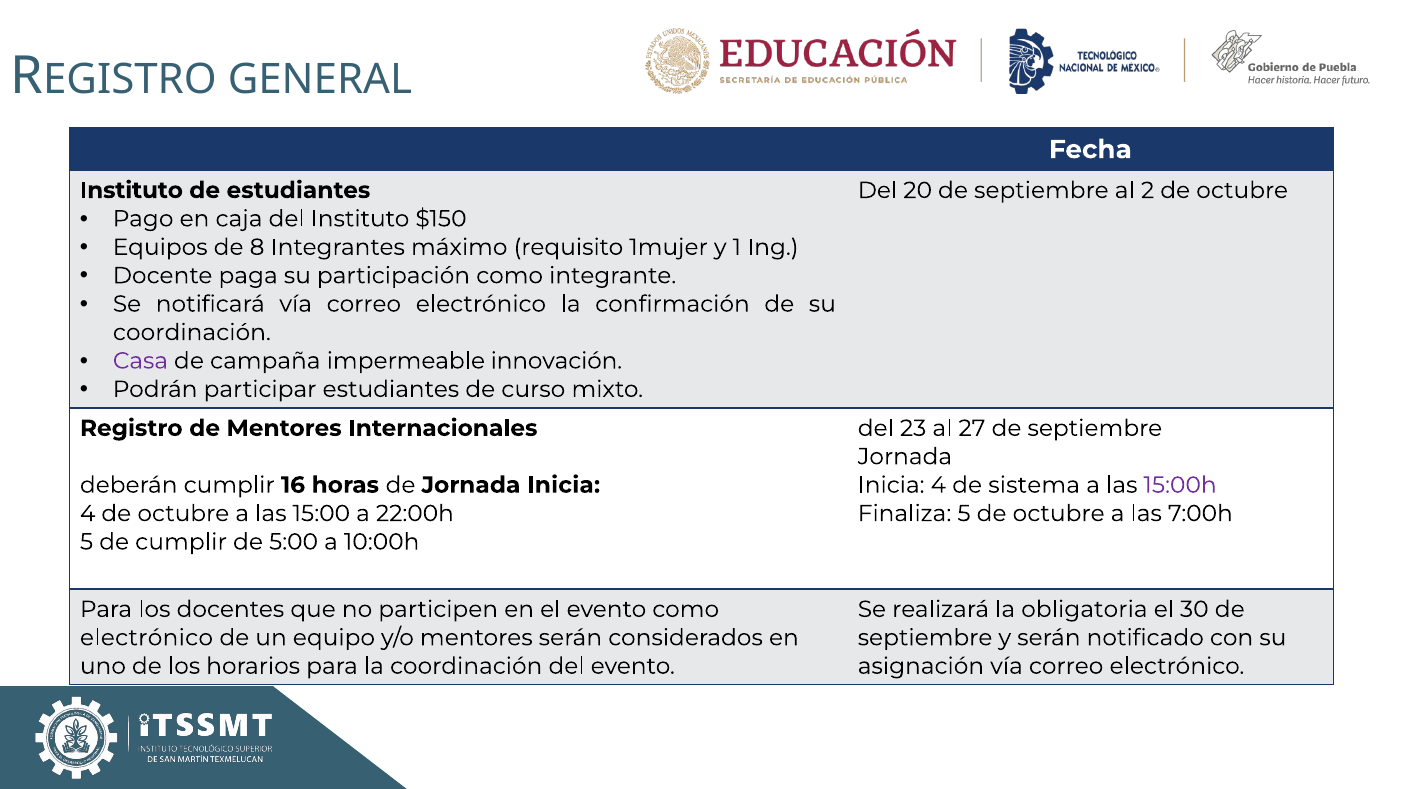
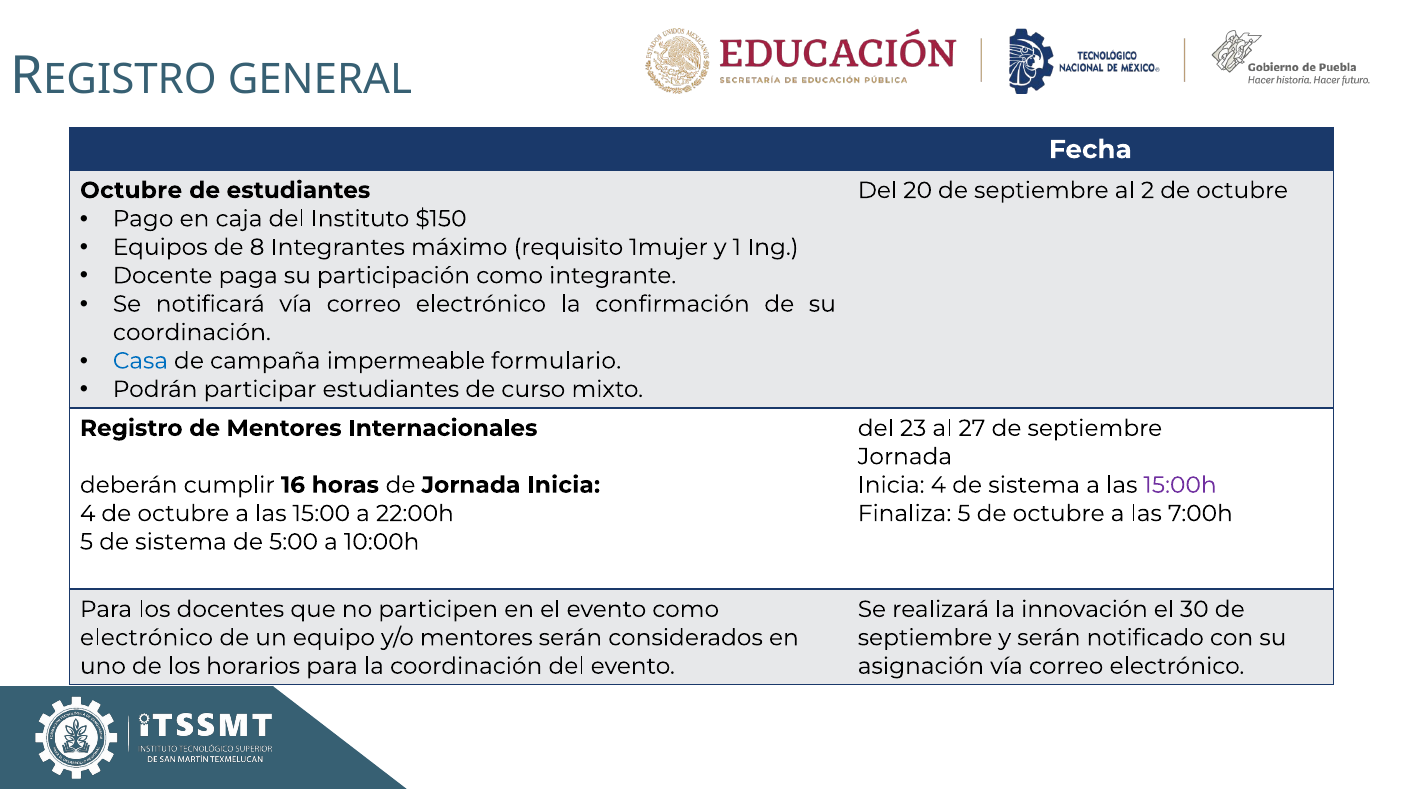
Instituto: Instituto -> Octubre (131, 190)
Casa colour: purple -> blue (140, 361)
innovación: innovación -> formulario (556, 361)
5 de cumplir: cumplir -> sistema (181, 542)
obligatoria: obligatoria -> innovación (1085, 609)
